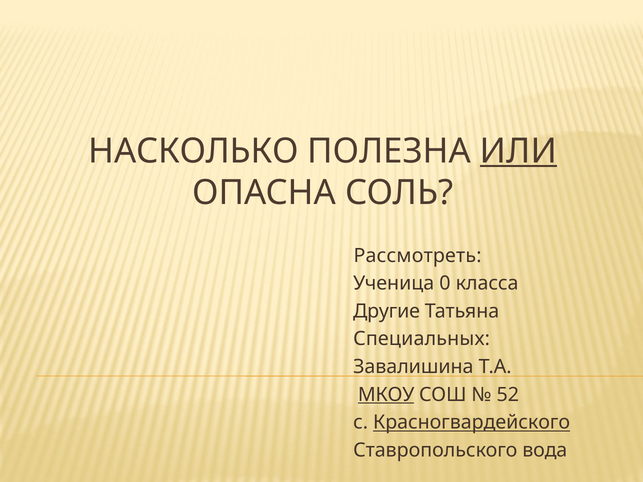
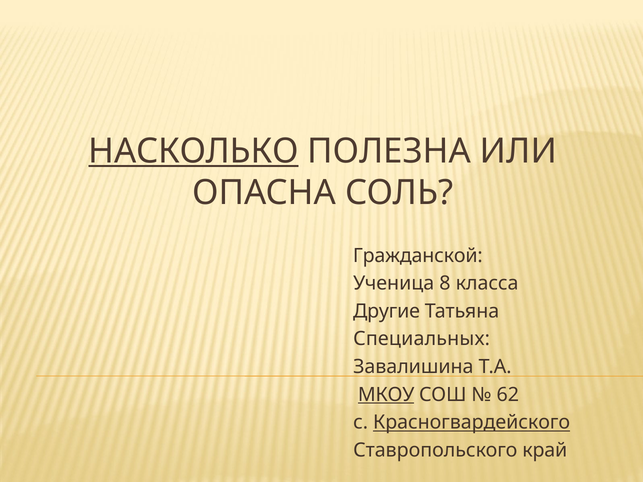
НАСКОЛЬКО underline: none -> present (194, 151)
ИЛИ underline: present -> none (518, 151)
Рассмотреть: Рассмотреть -> Гражданской (418, 256)
0: 0 -> 8 (445, 284)
52: 52 -> 62 (508, 395)
вода: вода -> край (545, 451)
